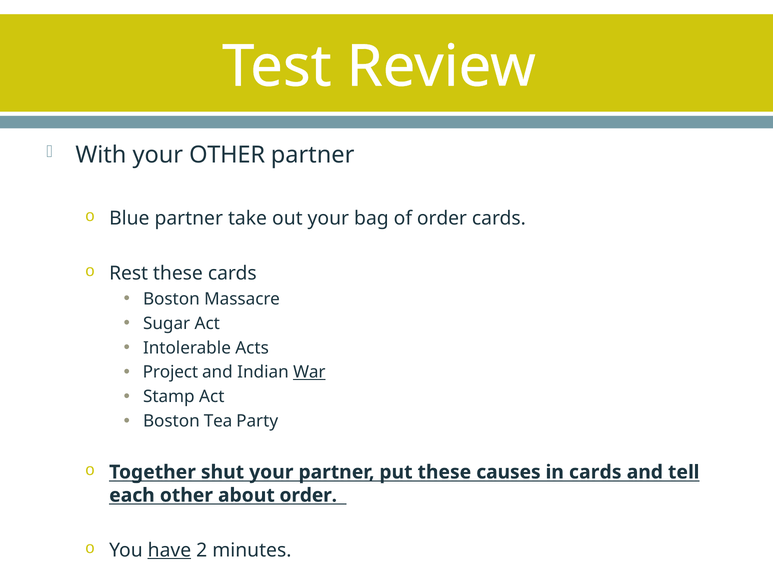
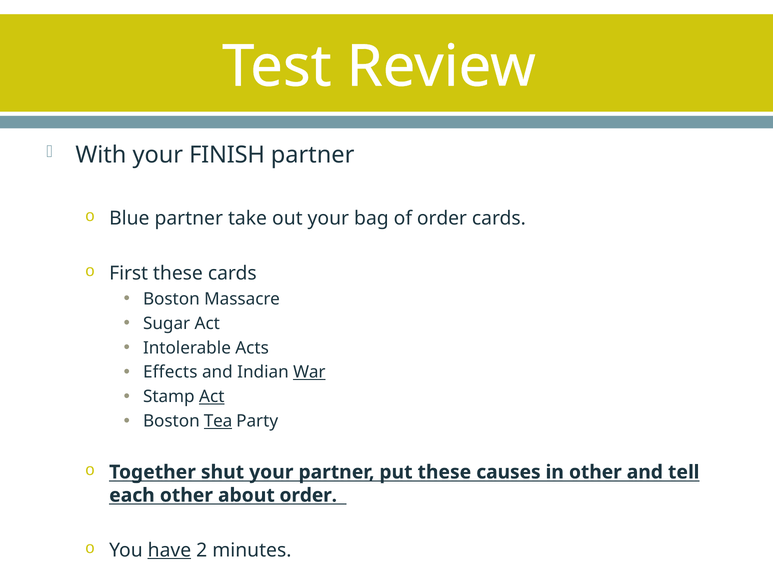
your OTHER: OTHER -> FINISH (227, 155)
Rest: Rest -> First (129, 273)
Project: Project -> Effects (170, 372)
Act underline: none -> present (212, 397)
Tea underline: none -> present (218, 421)
in cards: cards -> other (595, 472)
